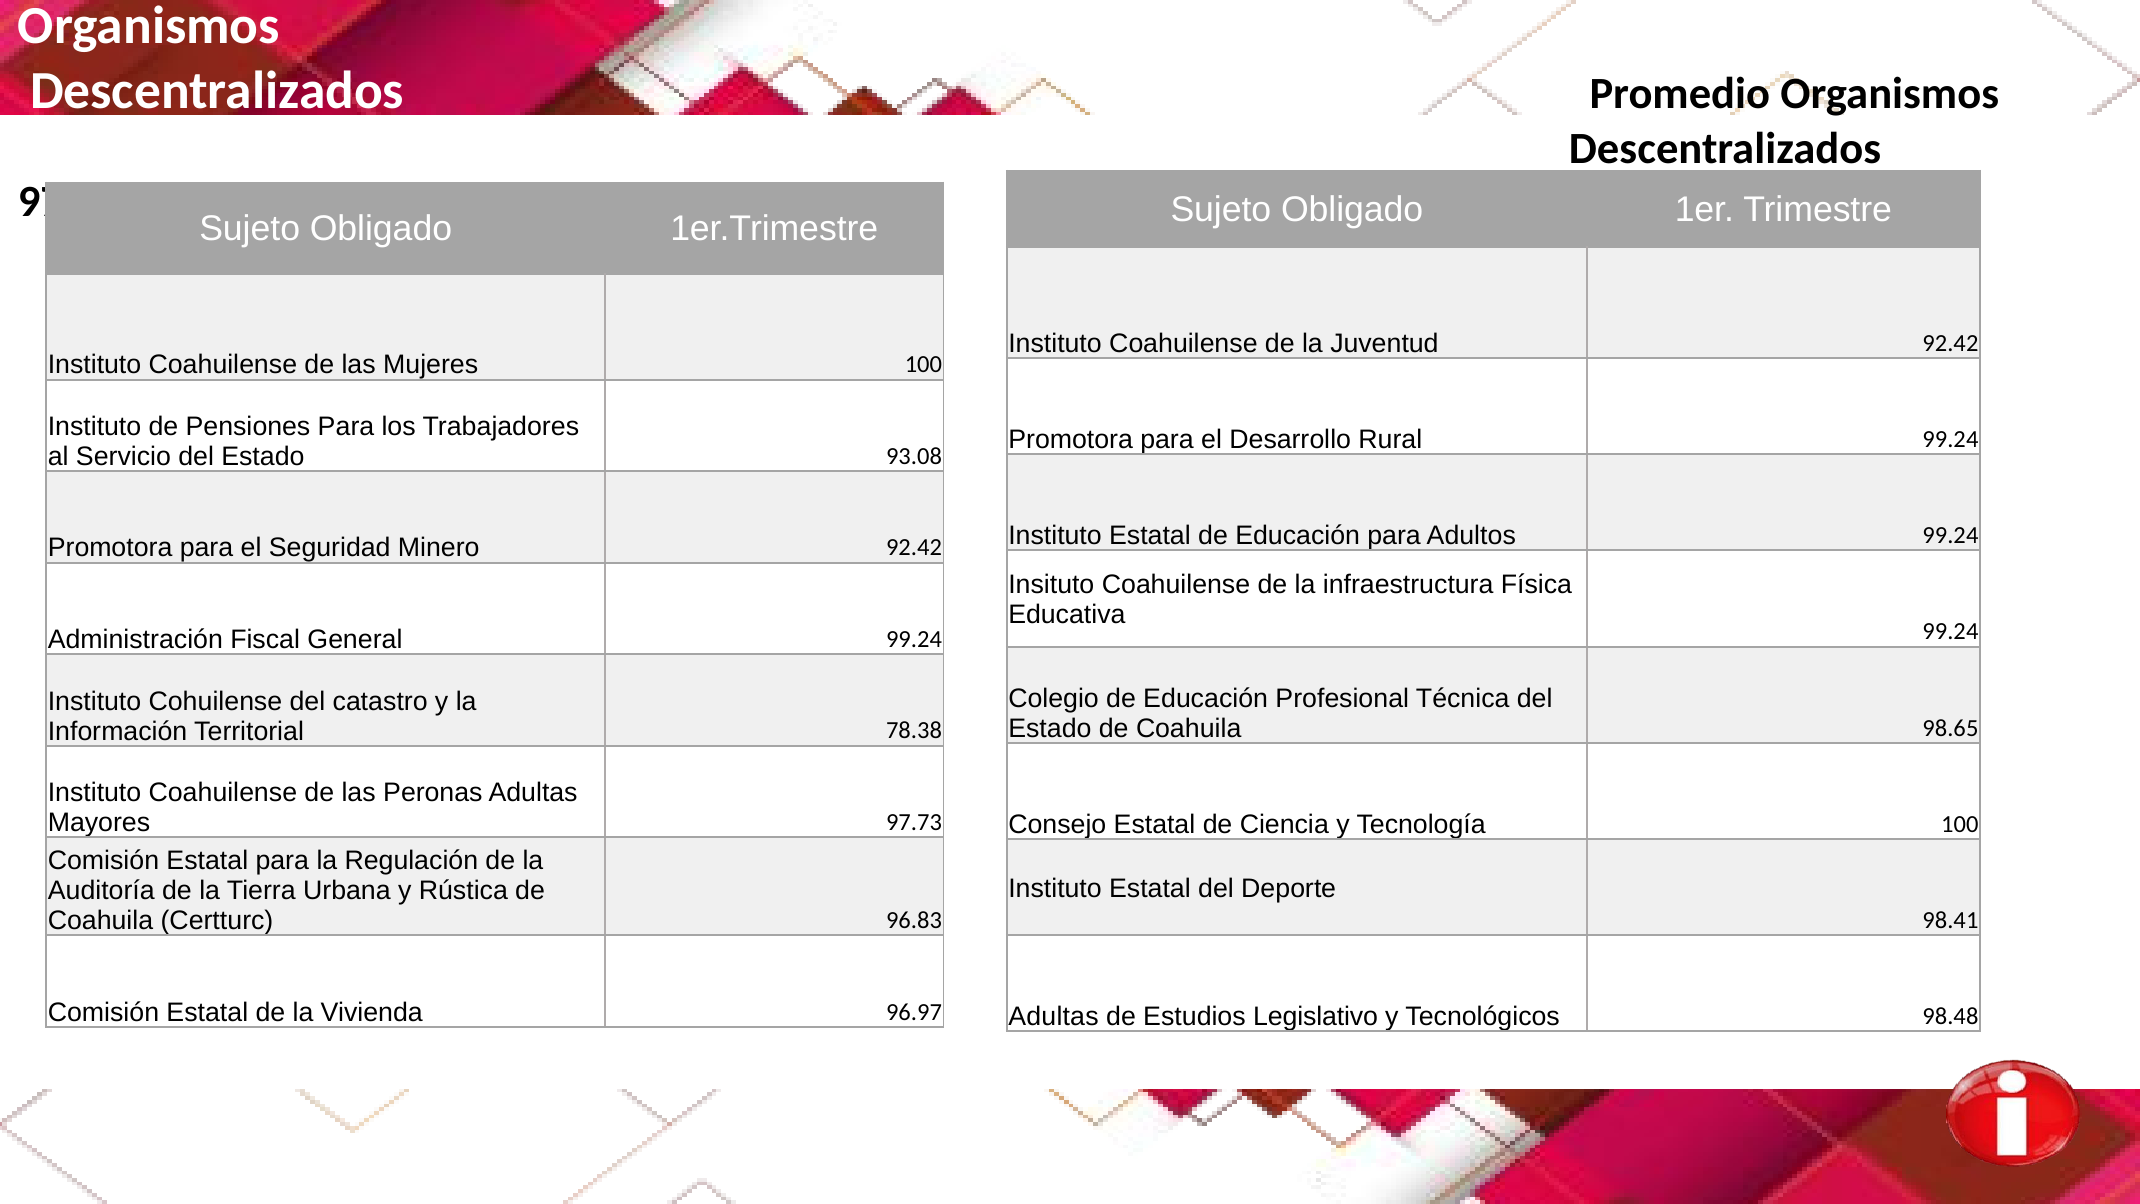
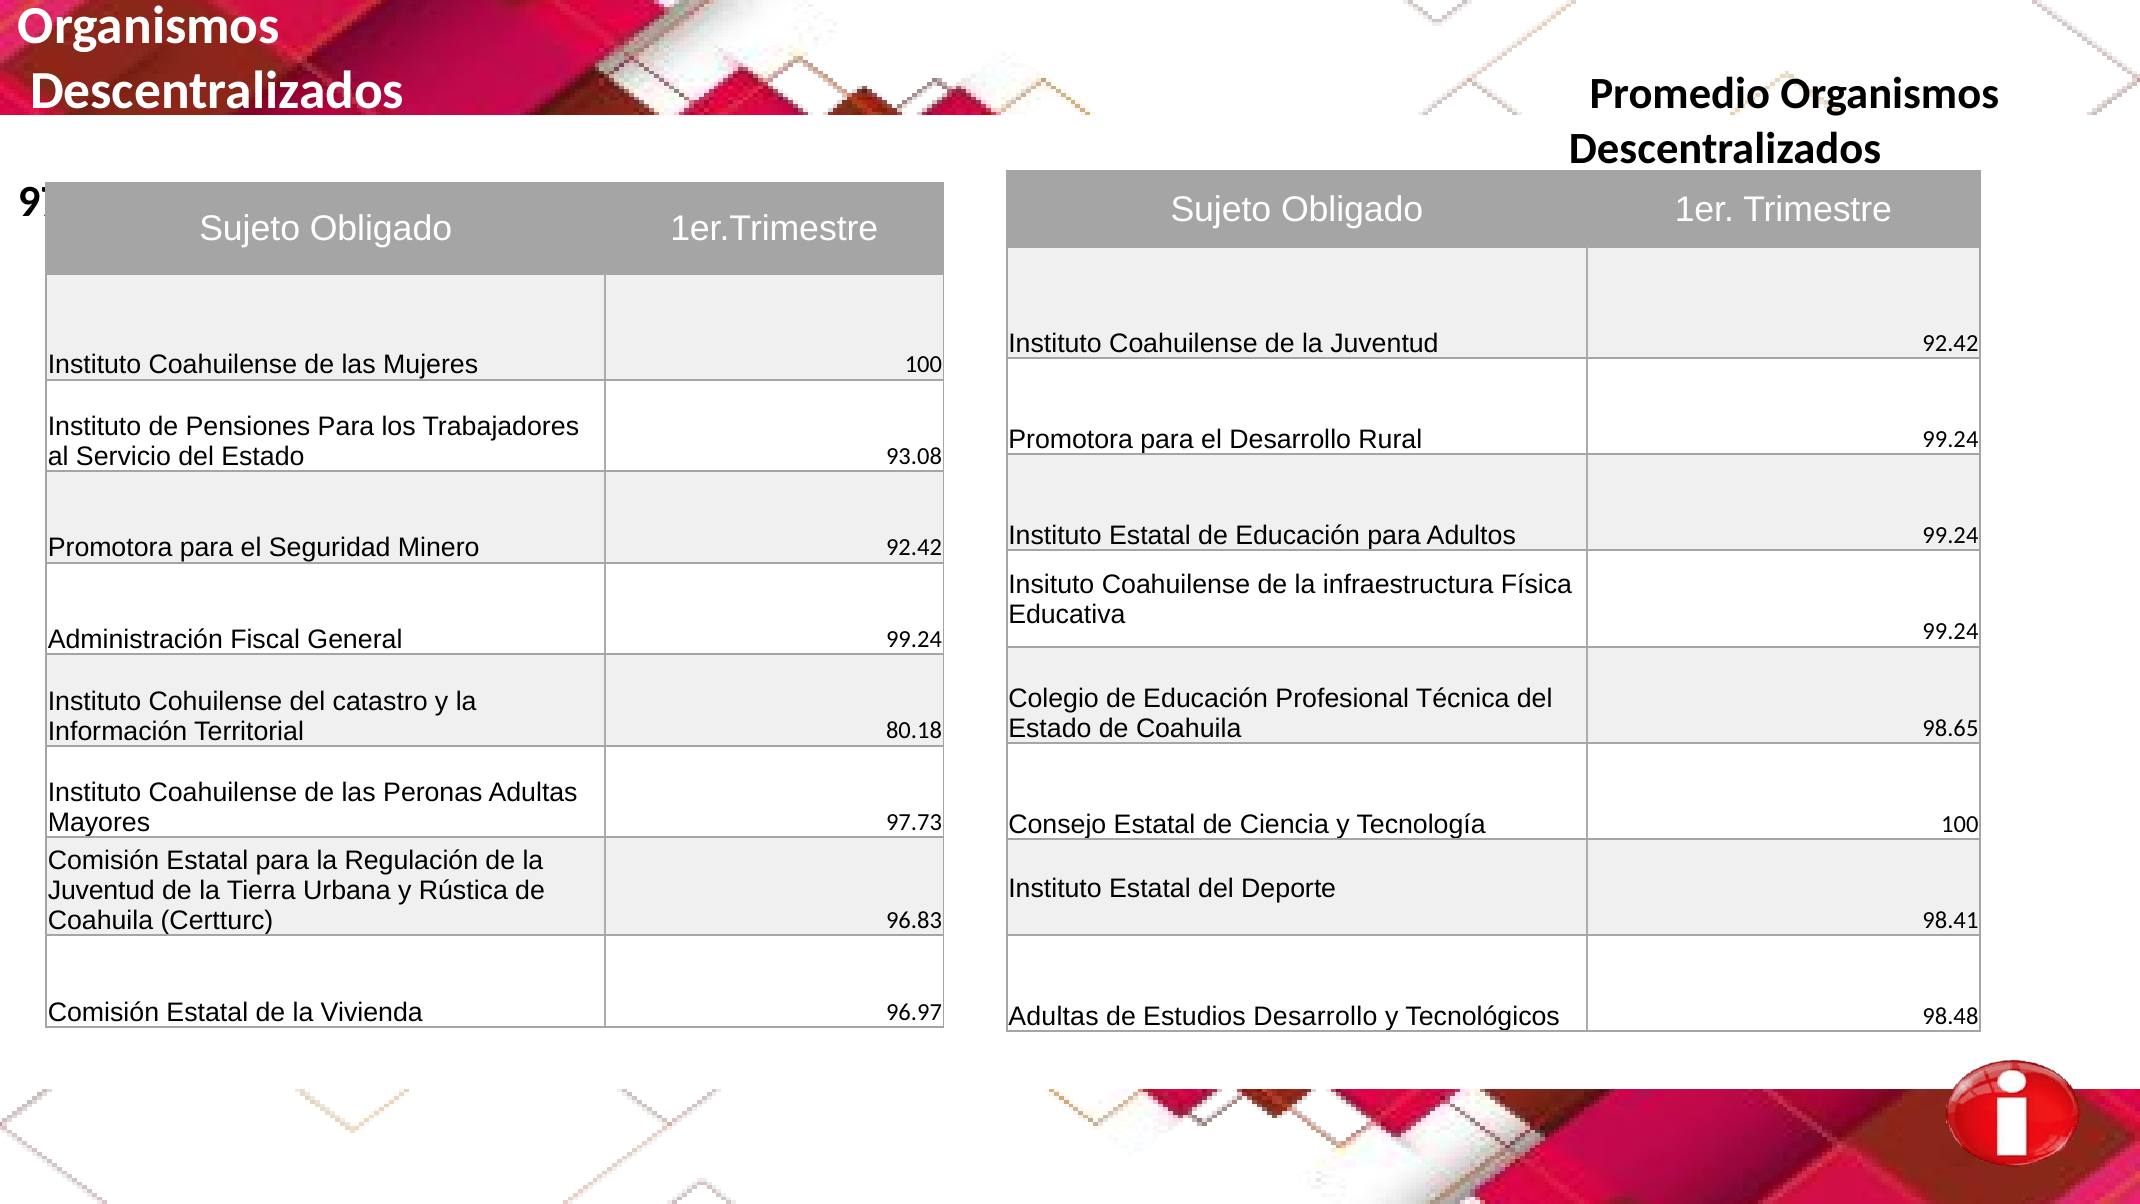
78.38: 78.38 -> 80.18 (914, 731)
Auditoría: Auditoría -> Juventud (101, 891)
Estudios Legislativo: Legislativo -> Desarrollo (1315, 1017)
